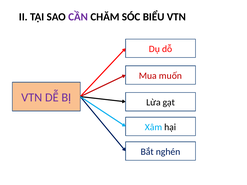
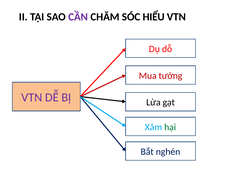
BIỂU: BIỂU -> HIỂU (154, 17)
muốn: muốn -> tưởng (171, 76)
hại colour: black -> green (170, 127)
